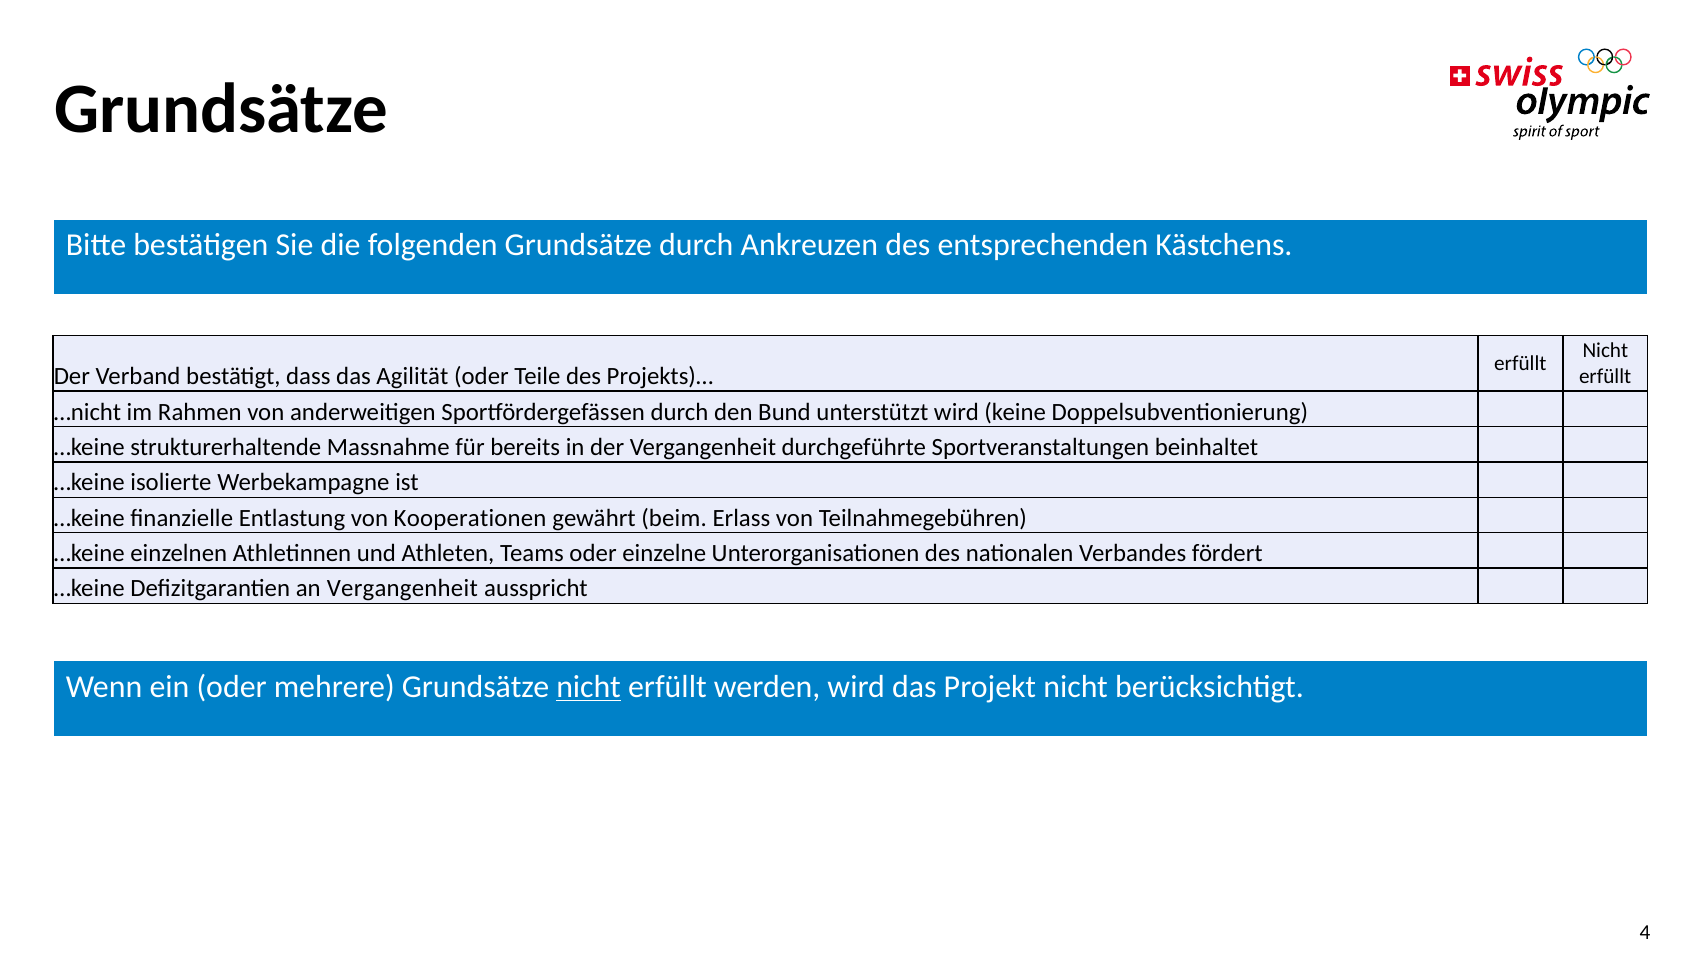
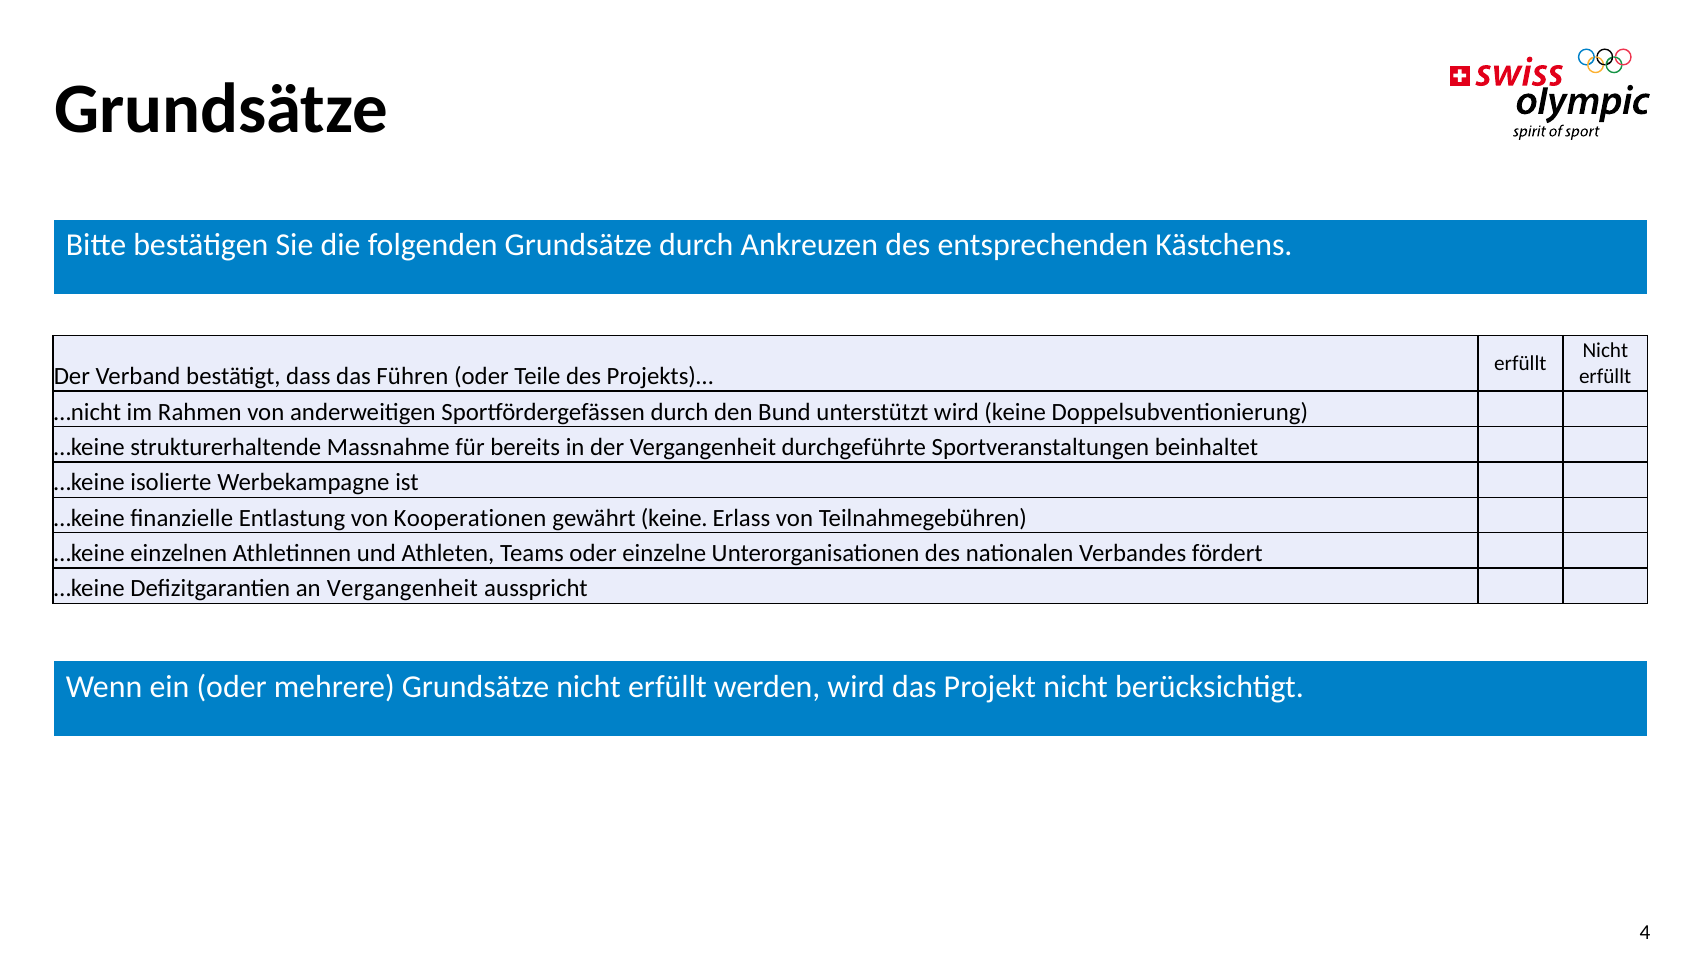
Agilität: Agilität -> Führen (412, 376)
gewährt beim: beim -> keine (674, 518)
nicht underline: present -> none (589, 687)
